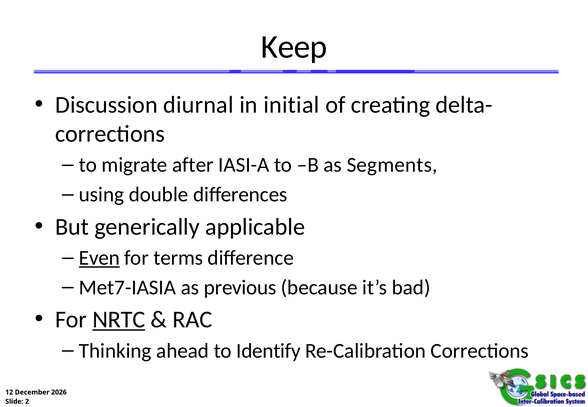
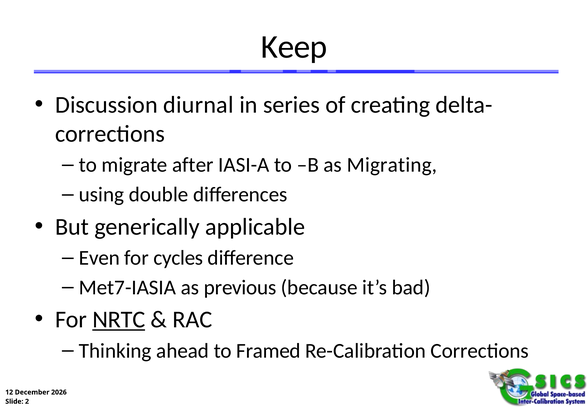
initial: initial -> series (292, 105)
Segments: Segments -> Migrating (392, 165)
Even underline: present -> none (99, 258)
terms: terms -> cycles (178, 258)
Identify: Identify -> Framed (268, 351)
